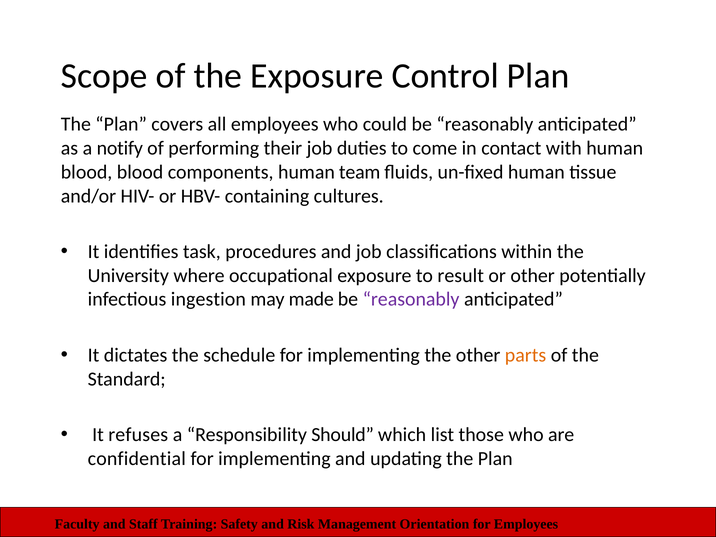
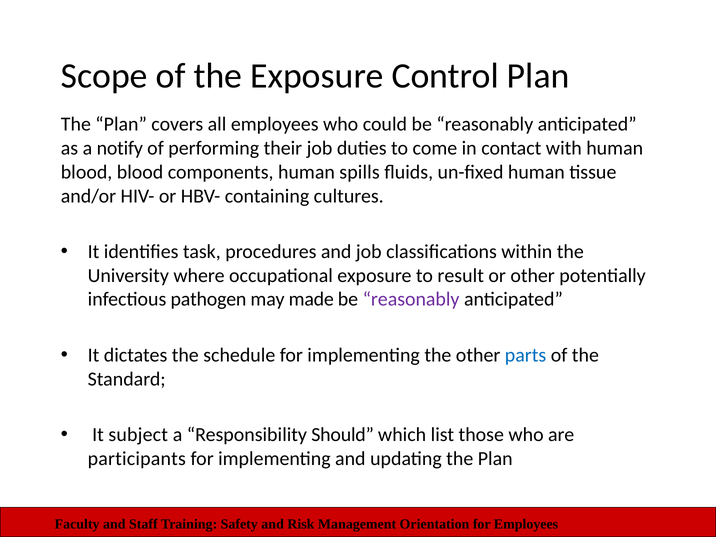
team: team -> spills (360, 172)
ingestion: ingestion -> pathogen (209, 299)
parts colour: orange -> blue (526, 355)
refuses: refuses -> subject (138, 435)
confidential: confidential -> participants (137, 459)
